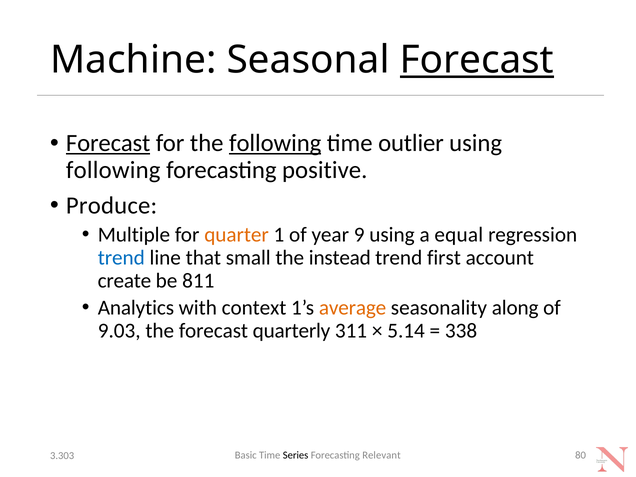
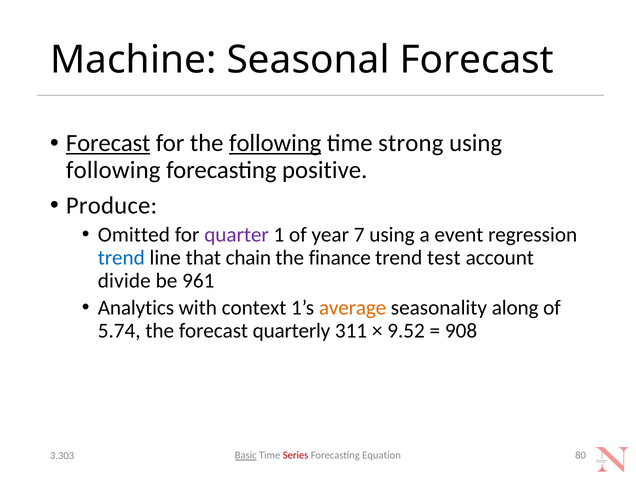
Forecast underline: present -> none (477, 60)
outlier: outlier -> strong (411, 143)
Multiple: Multiple -> Omitted (134, 235)
quarter colour: orange -> purple (237, 235)
9: 9 -> 7 (359, 235)
equal: equal -> event (459, 235)
small: small -> chain (248, 258)
instead: instead -> finance (340, 258)
first: first -> test (444, 258)
create: create -> divide (124, 281)
811: 811 -> 961 (198, 281)
9.03: 9.03 -> 5.74 (119, 331)
5.14: 5.14 -> 9.52 (406, 331)
338: 338 -> 908 (461, 331)
Basic underline: none -> present (246, 455)
Series colour: black -> red (296, 455)
Relevant: Relevant -> Equation (382, 455)
